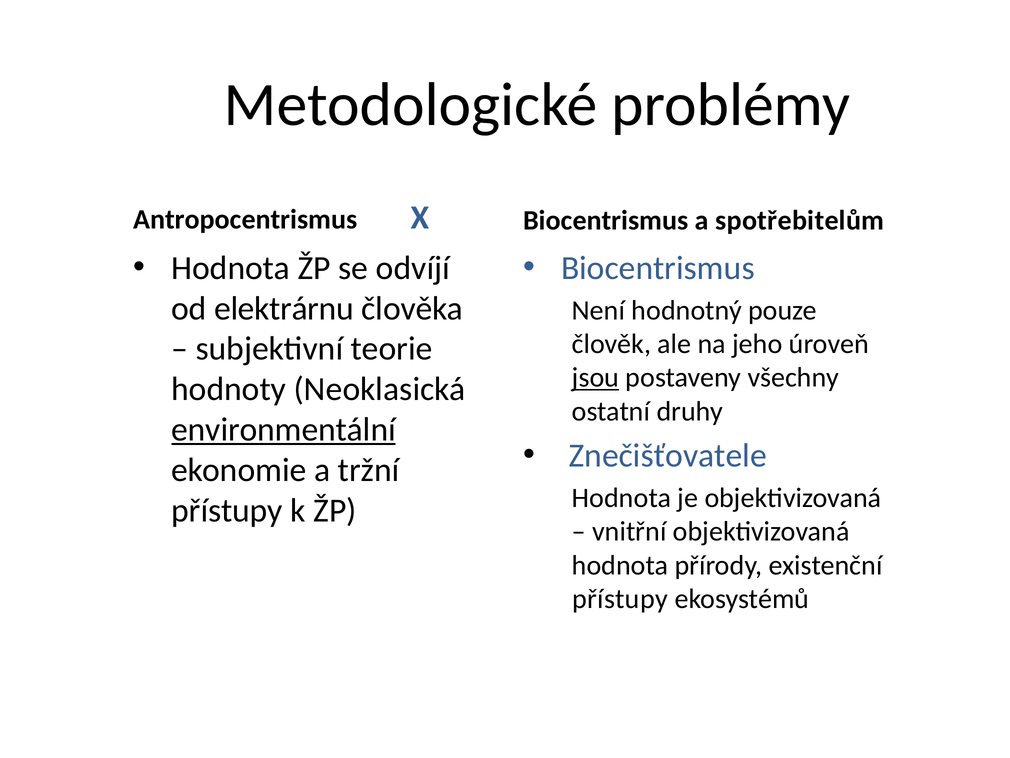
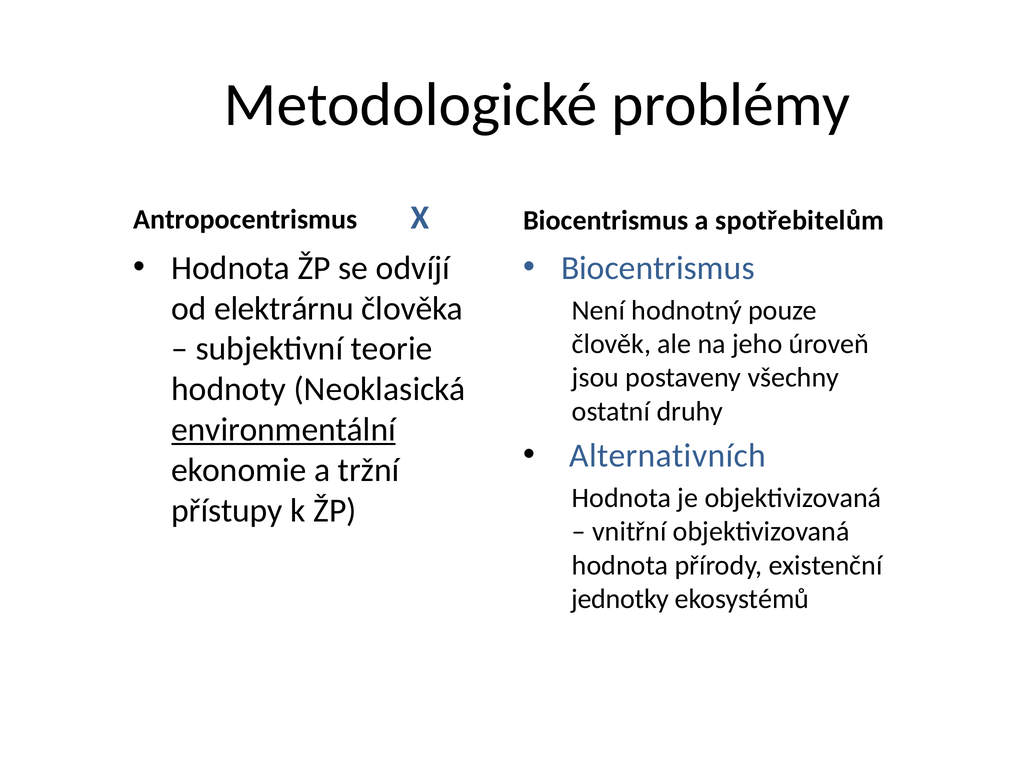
jsou underline: present -> none (596, 377)
Znečišťovatele: Znečišťovatele -> Alternativních (668, 455)
přístupy: přístupy -> jednotky (620, 599)
